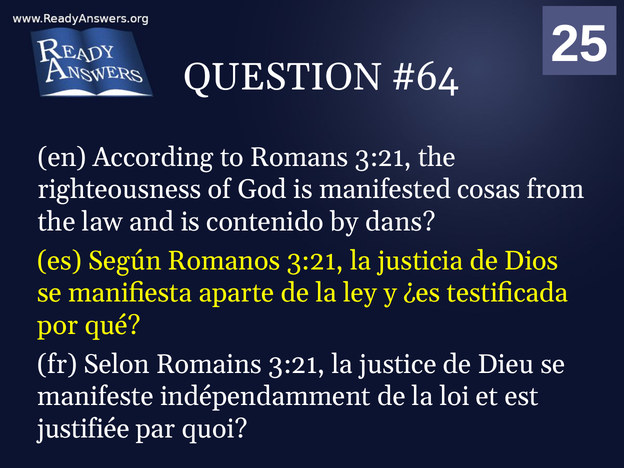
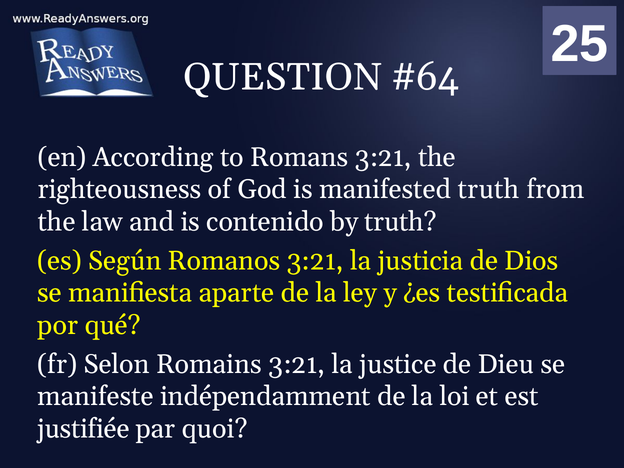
manifested cosas: cosas -> truth (489, 189)
by dans: dans -> truth (400, 222)
